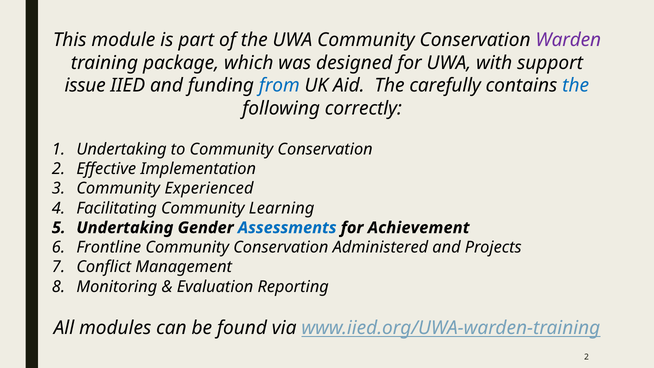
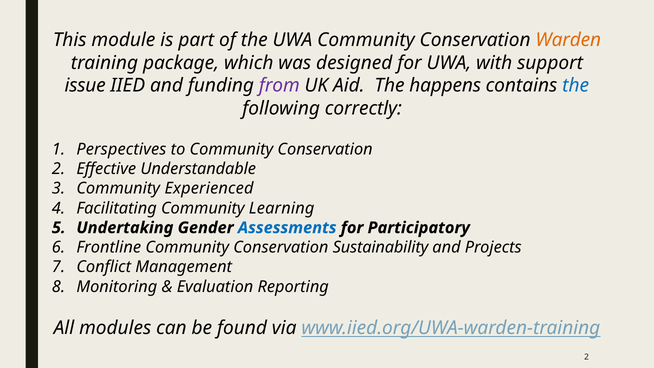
Warden colour: purple -> orange (568, 40)
from colour: blue -> purple (279, 86)
carefully: carefully -> happens (445, 86)
Undertaking: Undertaking -> Perspectives (121, 149)
Implementation: Implementation -> Understandable (198, 169)
Achievement: Achievement -> Participatory (419, 228)
Administered: Administered -> Sustainability (380, 247)
